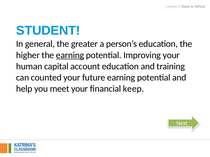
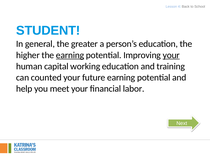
your underline: none -> present (171, 55)
account: account -> working (85, 66)
keep: keep -> labor (134, 89)
